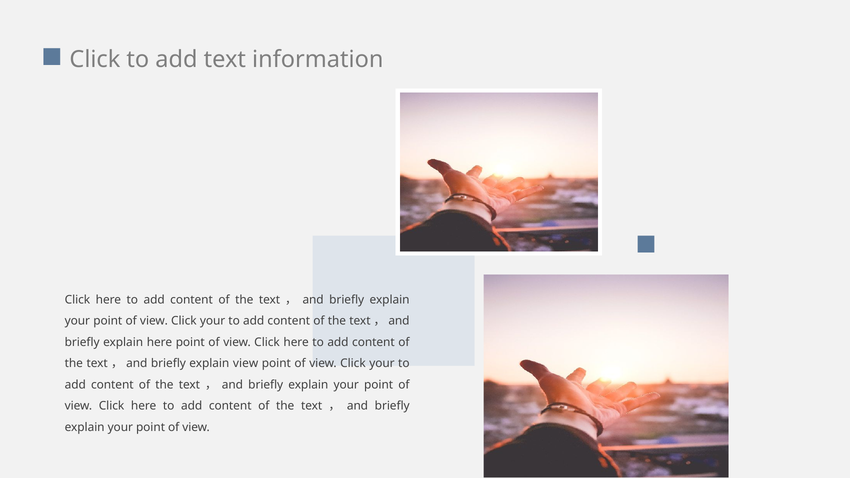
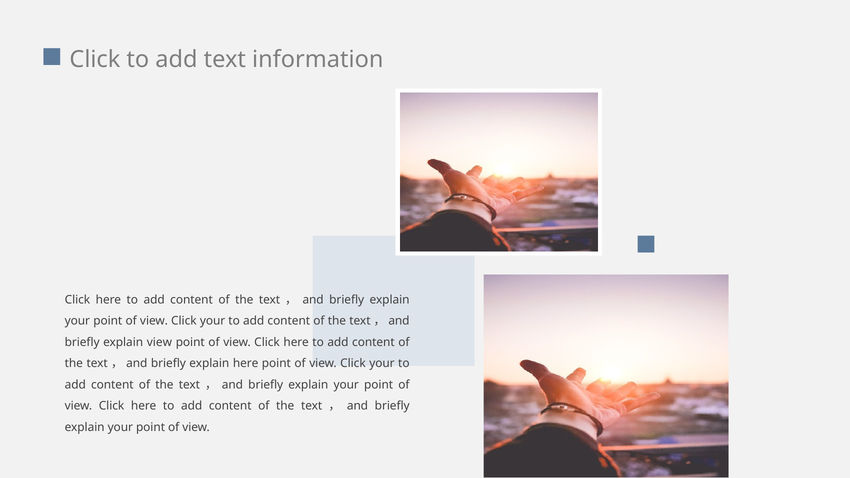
explain here: here -> view (159, 342)
explain view: view -> here (246, 363)
